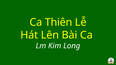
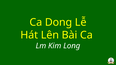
Thiên: Thiên -> Dong (59, 22)
